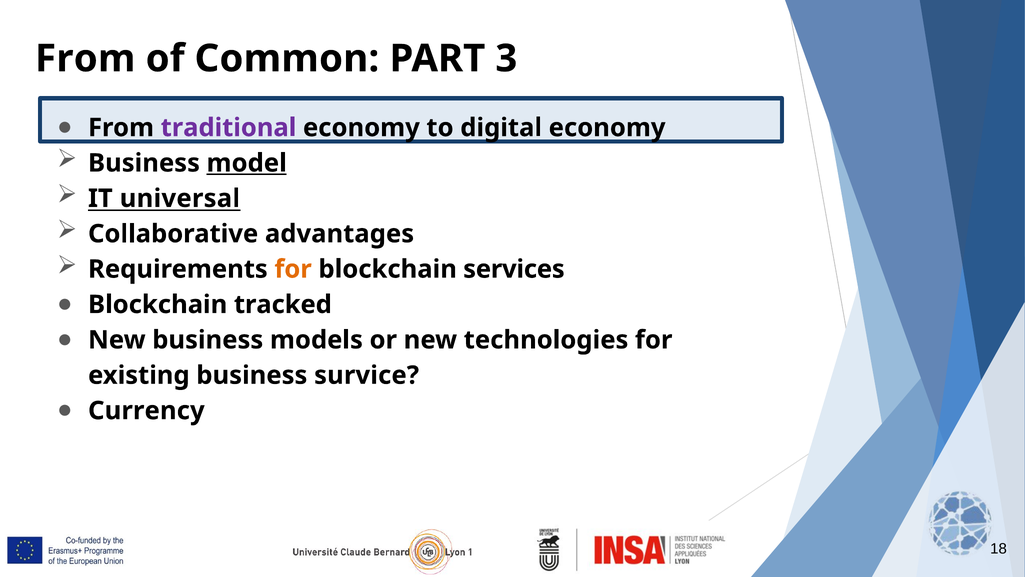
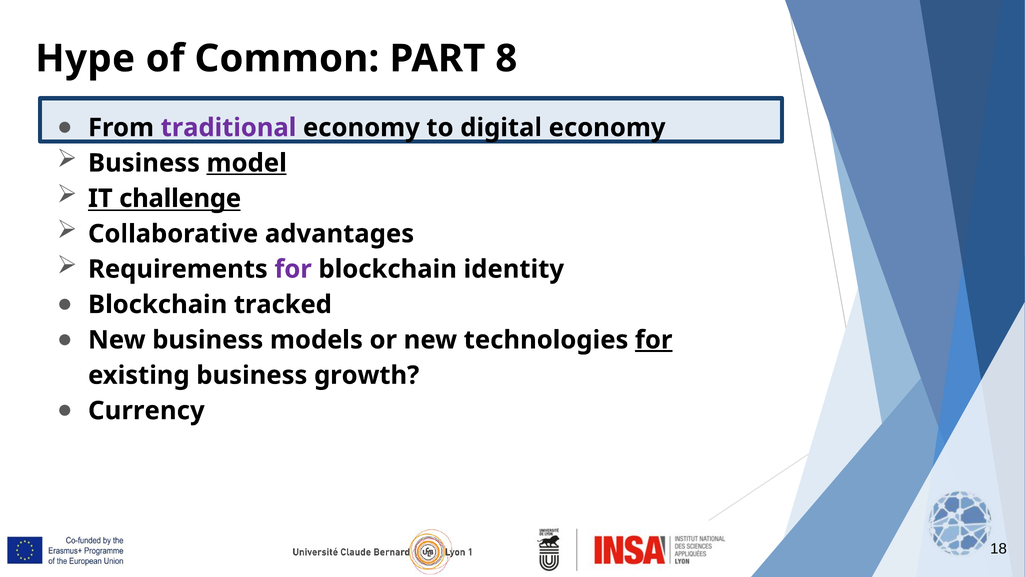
From: From -> Hype (85, 59)
3: 3 -> 8 (506, 59)
universal: universal -> challenge (180, 198)
for colour: orange -> purple (293, 269)
services: services -> identity (514, 269)
for underline: none -> present (654, 340)
survice: survice -> growth (367, 375)
